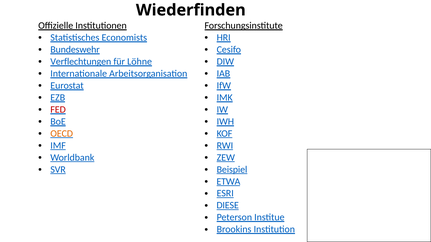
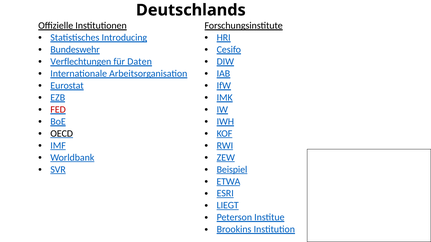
Wiederfinden: Wiederfinden -> Deutschlands (191, 10)
Economists: Economists -> Introducing (124, 38)
Löhne: Löhne -> Daten (140, 62)
OECD colour: orange -> black (62, 134)
DIESE: DIESE -> LIEGT (228, 206)
